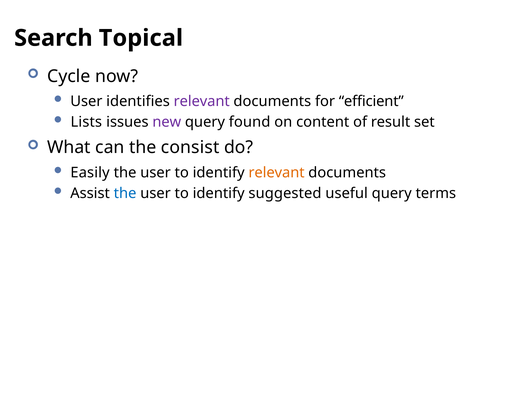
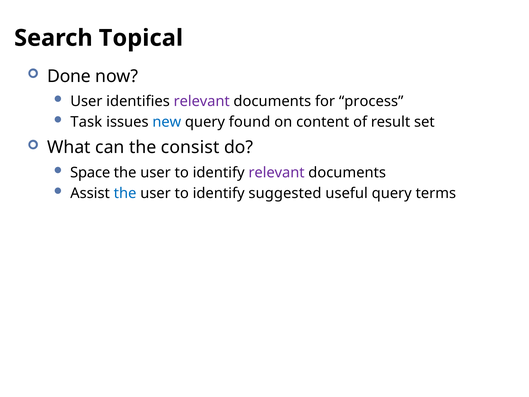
Cycle: Cycle -> Done (69, 76)
efficient: efficient -> process (371, 101)
Lists: Lists -> Task (86, 122)
new colour: purple -> blue (167, 122)
Easily: Easily -> Space (90, 172)
relevant colour: orange -> purple (277, 172)
